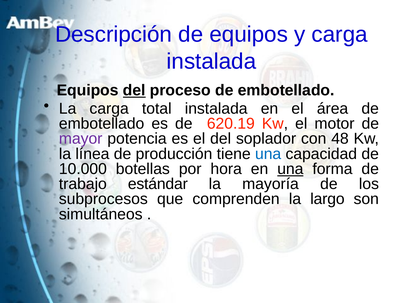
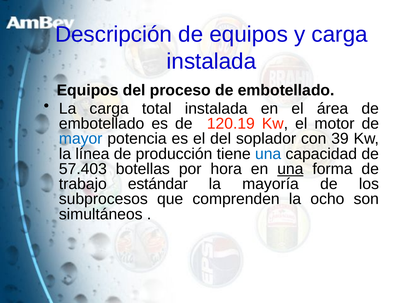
del underline: present -> none (134, 90)
620.19: 620.19 -> 120.19 (231, 124)
mayor colour: purple -> blue (81, 139)
48: 48 -> 39 (340, 139)
10.000: 10.000 -> 57.403 (83, 169)
largo: largo -> ocho (327, 199)
